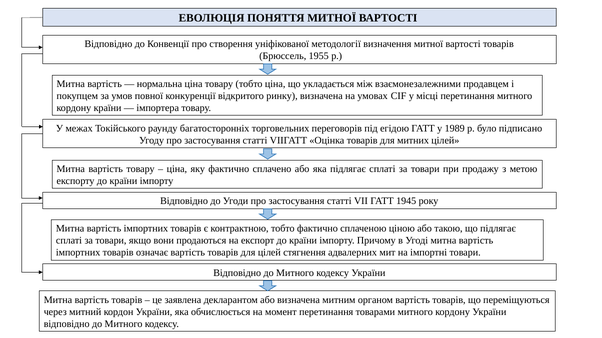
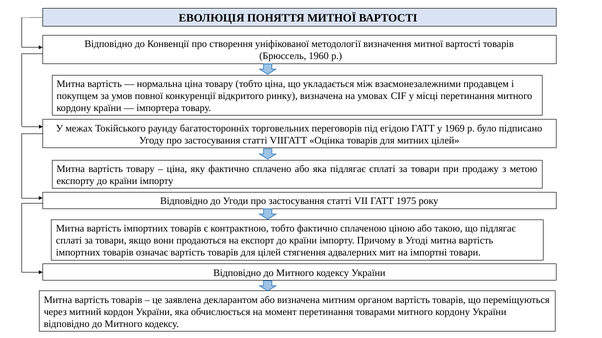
1955: 1955 -> 1960 (319, 56)
1989: 1989 -> 1969 (455, 129)
1945: 1945 -> 1975 (406, 201)
